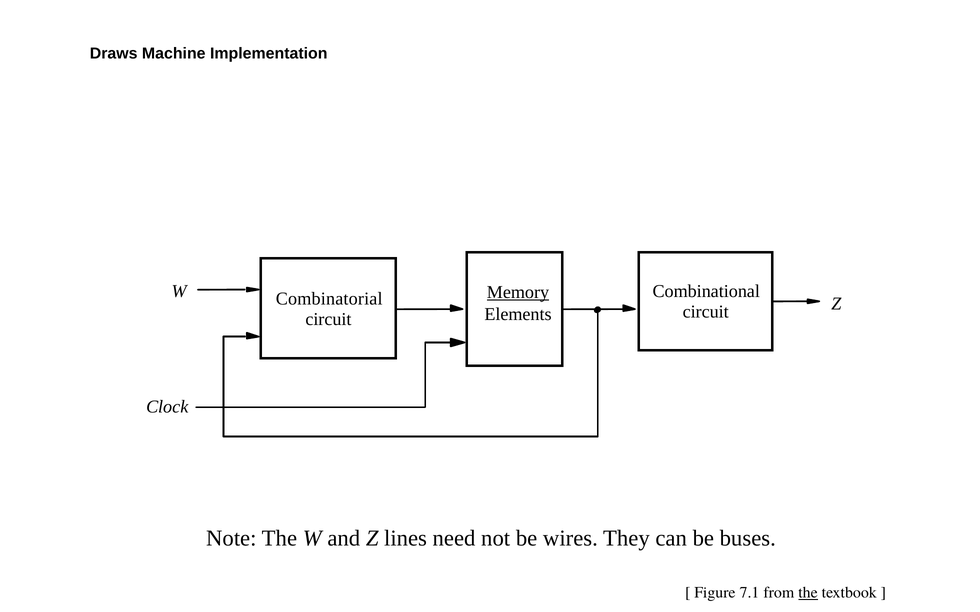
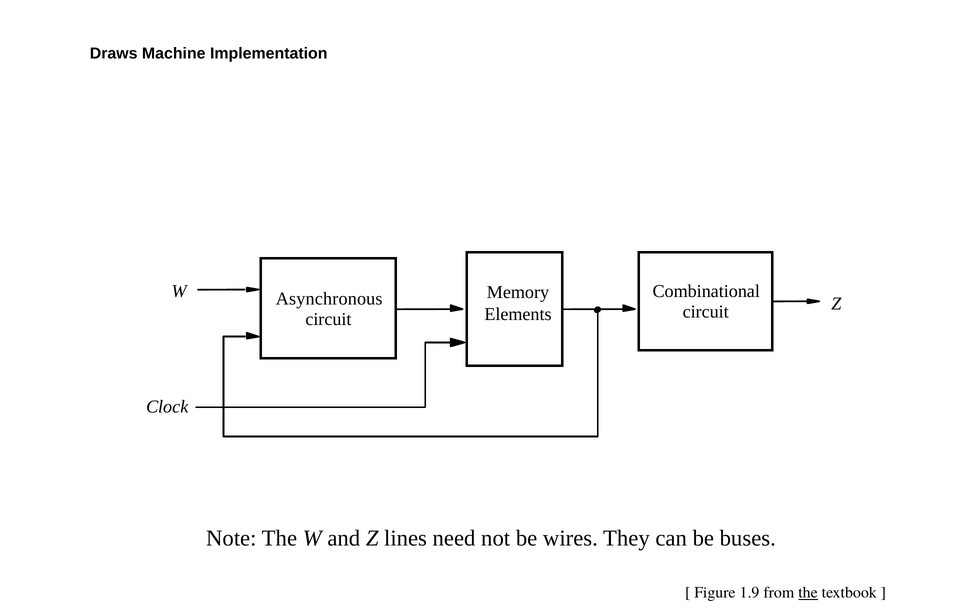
Memory underline: present -> none (518, 293)
Combinatorial: Combinatorial -> Asynchronous (329, 299)
7.1: 7.1 -> 1.9 (750, 593)
